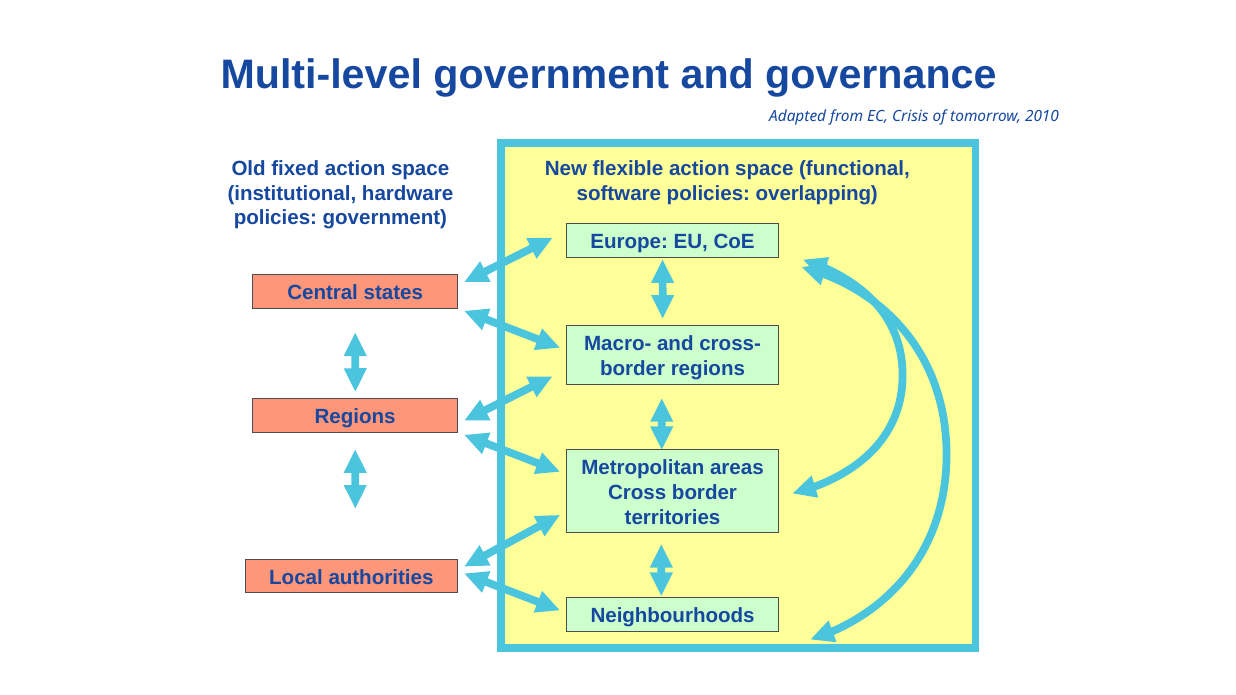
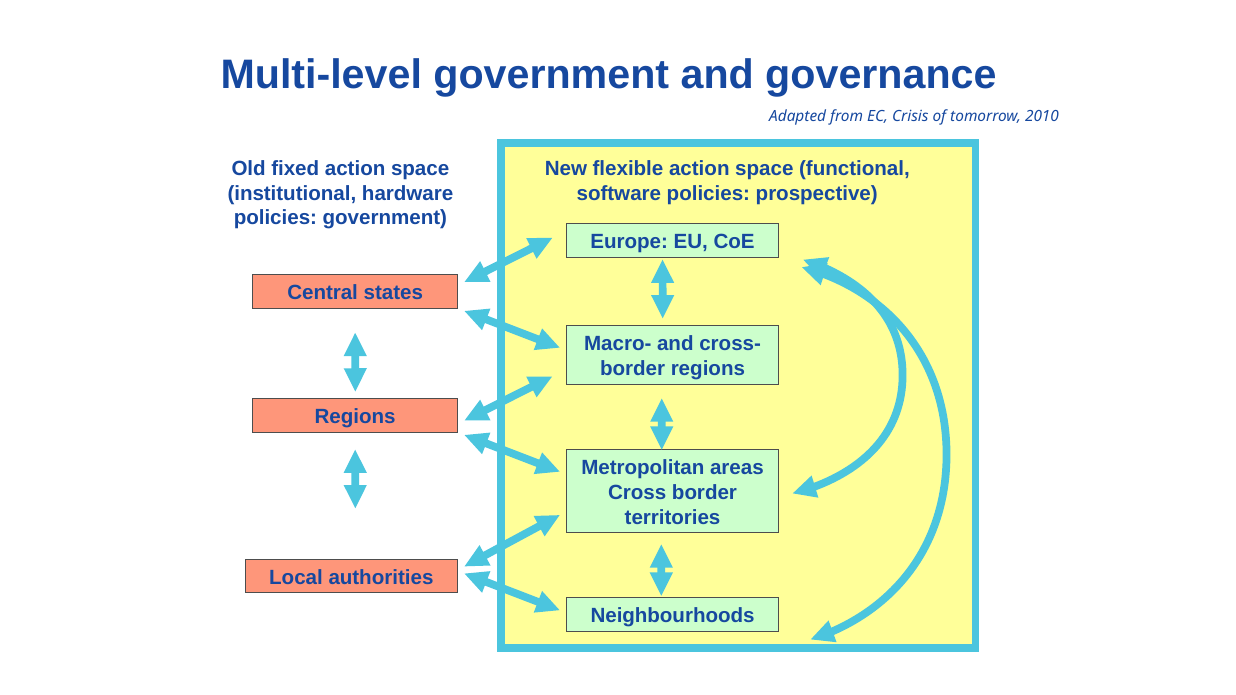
overlapping: overlapping -> prospective (817, 194)
